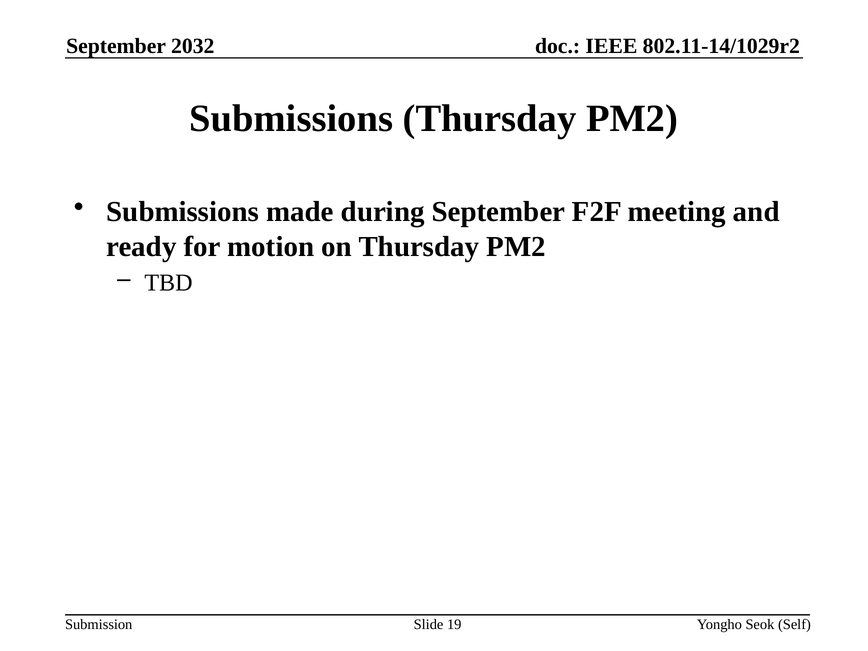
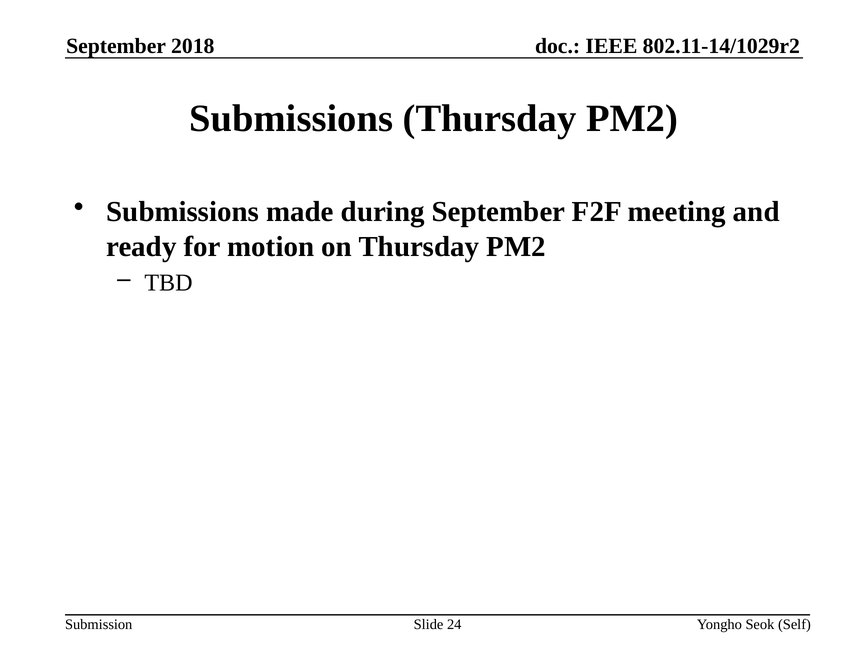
2032: 2032 -> 2018 (193, 46)
19: 19 -> 24 (454, 624)
